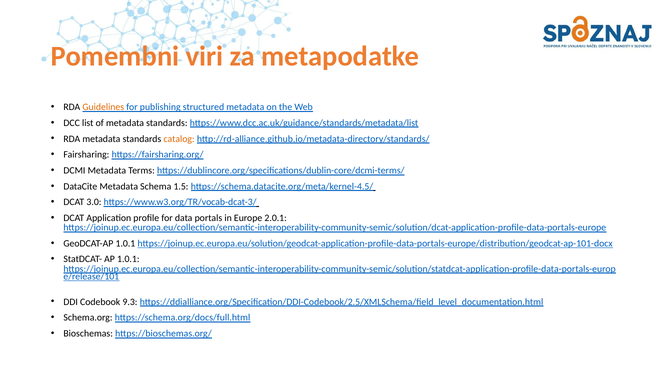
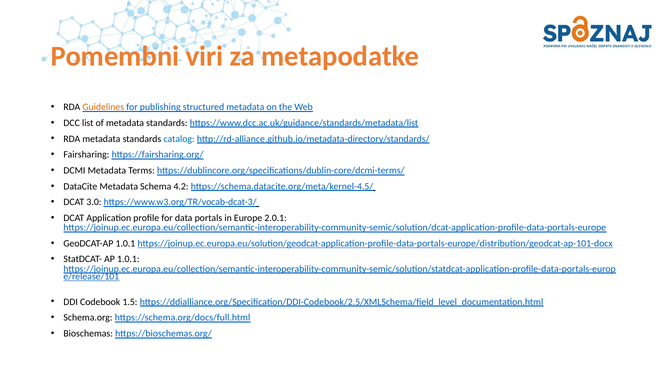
catalog colour: orange -> blue (179, 139)
1.5: 1.5 -> 4.2 (181, 186)
9.3: 9.3 -> 1.5 (130, 302)
